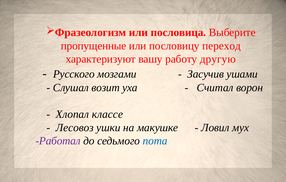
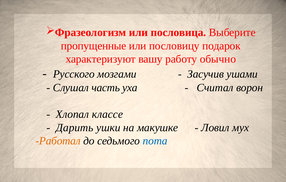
переход: переход -> подарок (222, 46)
другую: другую -> обычно (218, 59)
возит: возит -> часть (106, 88)
Лесовоз: Лесовоз -> Дарить (75, 128)
Работал colour: purple -> orange (58, 141)
